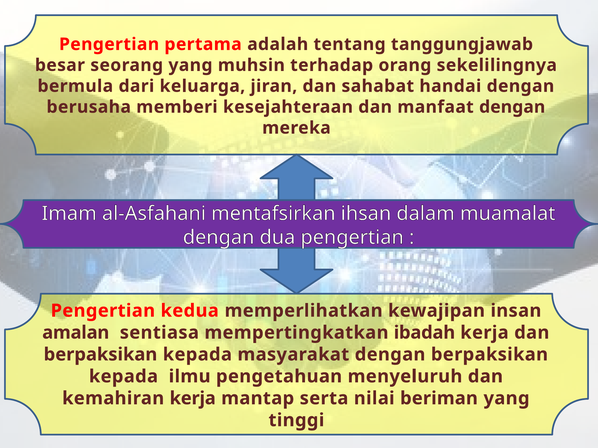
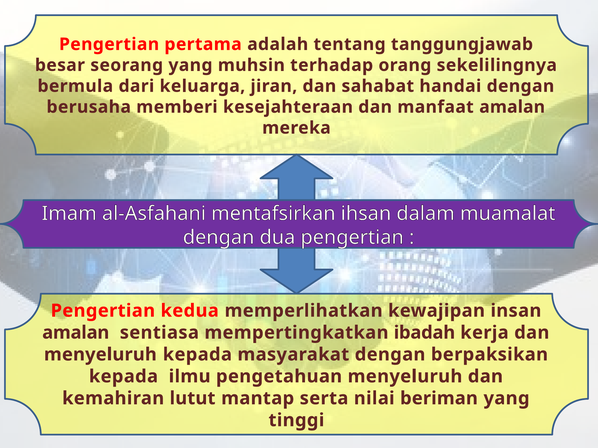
manfaat dengan: dengan -> amalan (512, 107)
berpaksikan: berpaksikan -> menyeluruh (100, 355)
kemahiran kerja: kerja -> lutut (193, 399)
